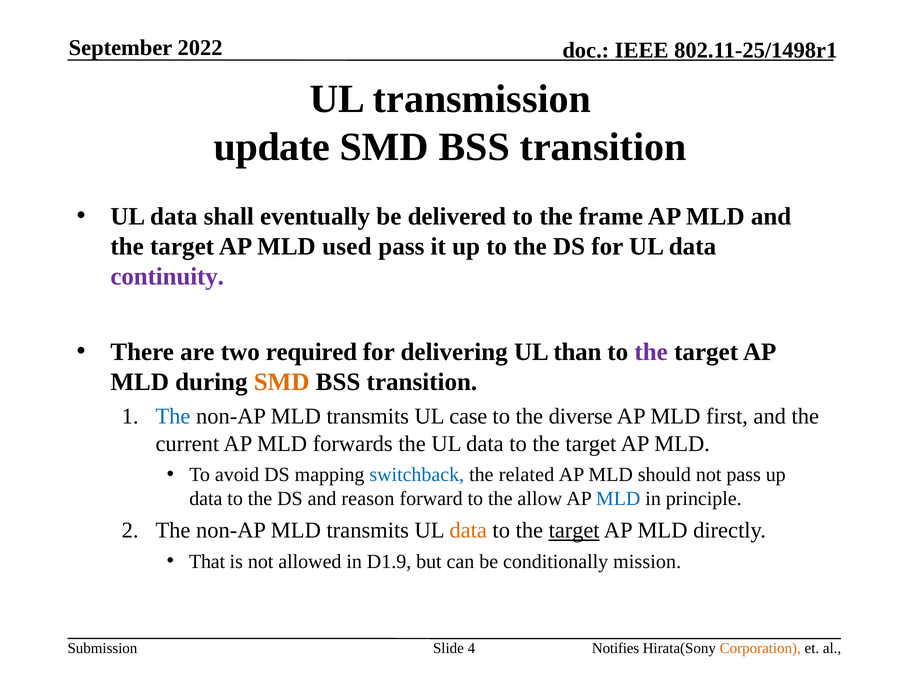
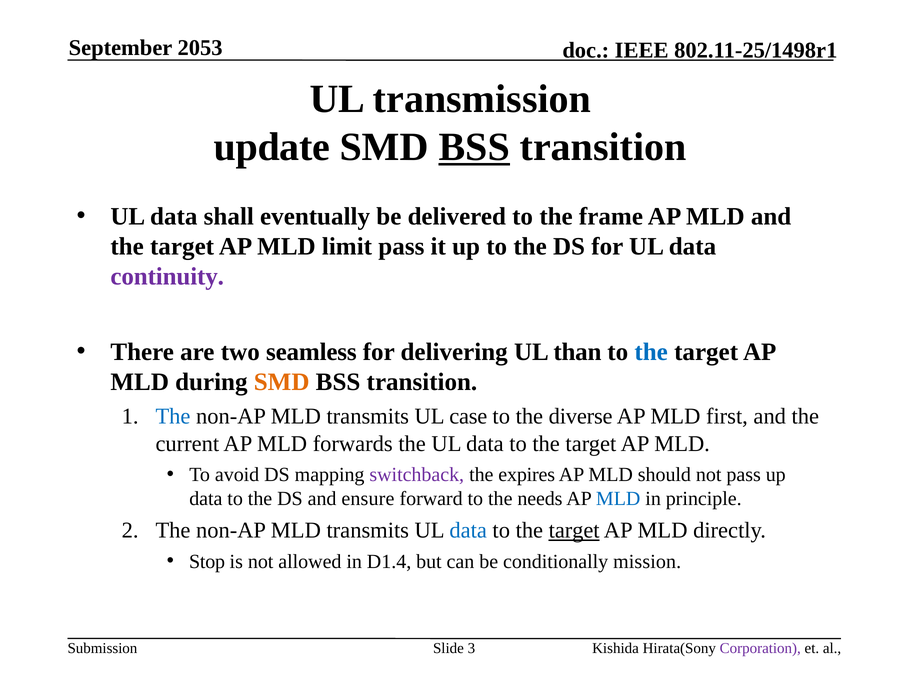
2022: 2022 -> 2053 (200, 48)
BSS underline: none -> present (474, 147)
used: used -> limit (347, 247)
required: required -> seamless (311, 352)
the colour: purple -> blue (651, 352)
switchback colour: blue -> purple (417, 474)
related: related -> expires (527, 474)
reason: reason -> ensure (368, 498)
allow: allow -> needs (540, 498)
data colour: orange -> blue (468, 530)
That: That -> Stop (207, 561)
D1.9: D1.9 -> D1.4 (389, 561)
4: 4 -> 3 (471, 648)
Notifies: Notifies -> Kishida (615, 648)
Corporation colour: orange -> purple (760, 648)
